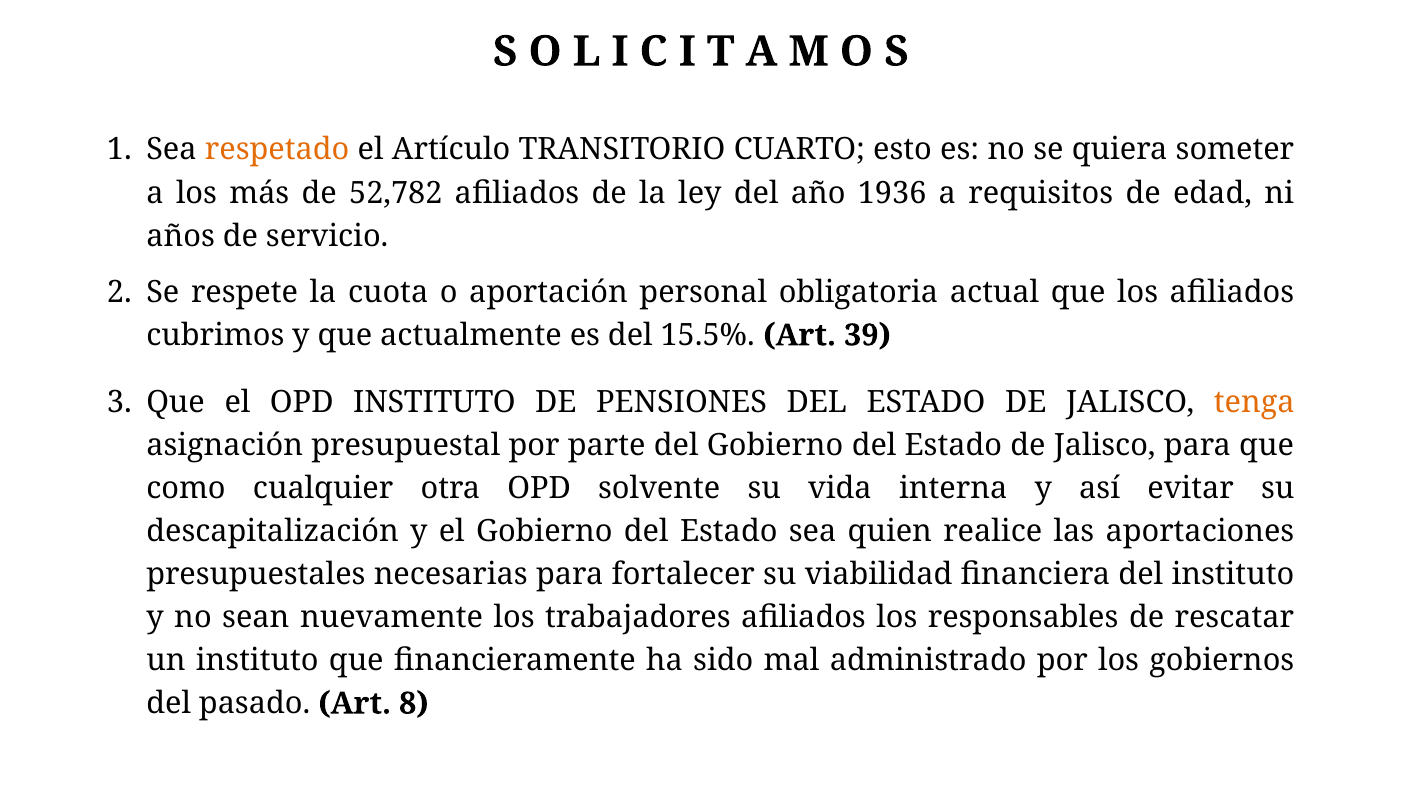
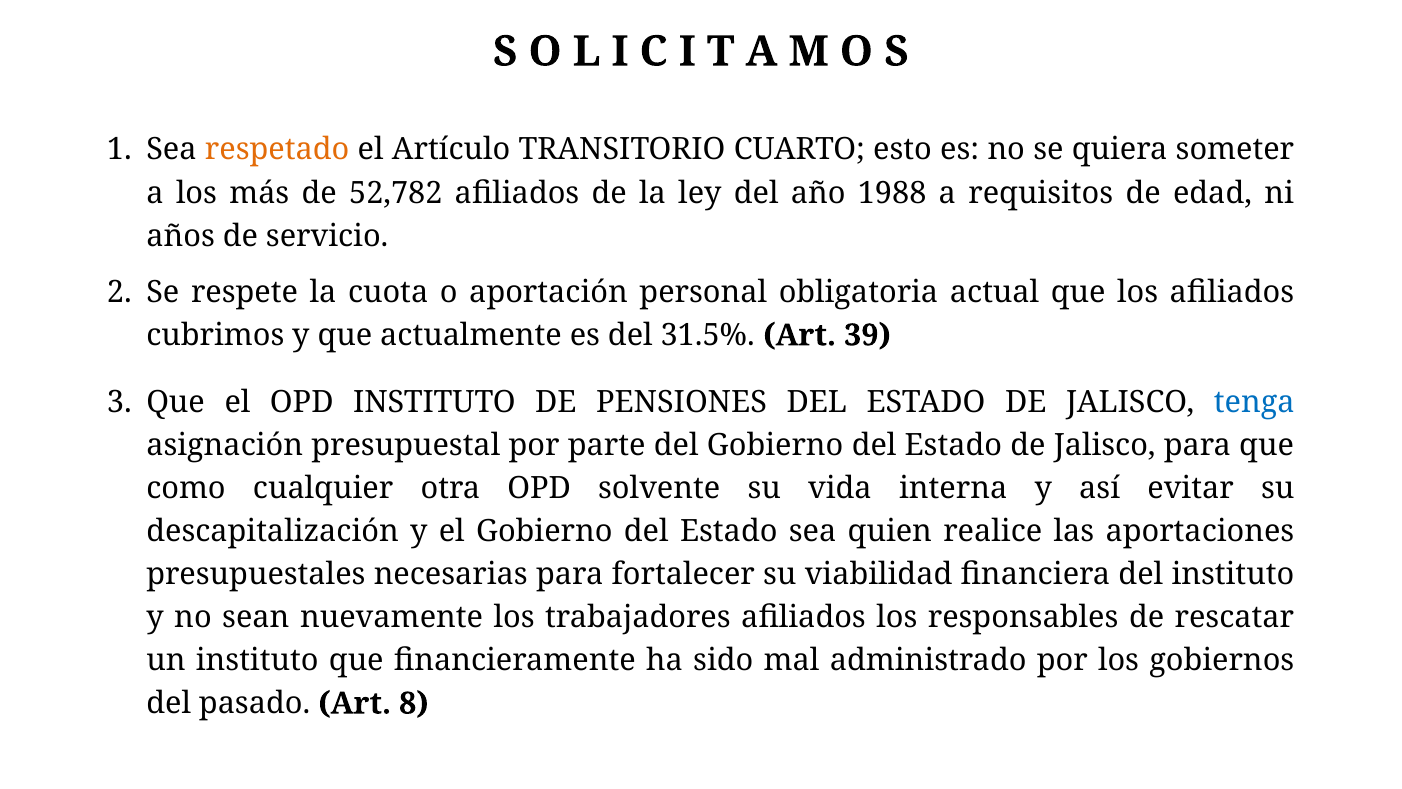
1936: 1936 -> 1988 (892, 193)
15.5%: 15.5% -> 31.5% (708, 335)
tenga colour: orange -> blue (1254, 402)
